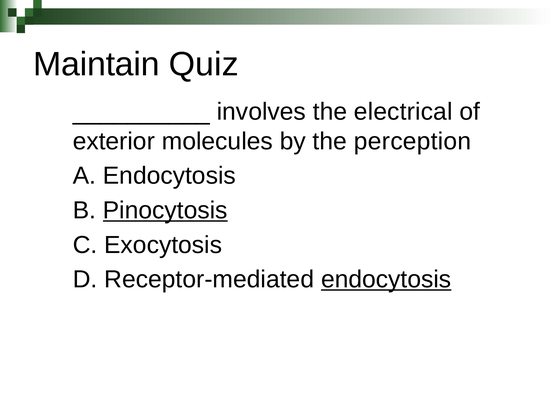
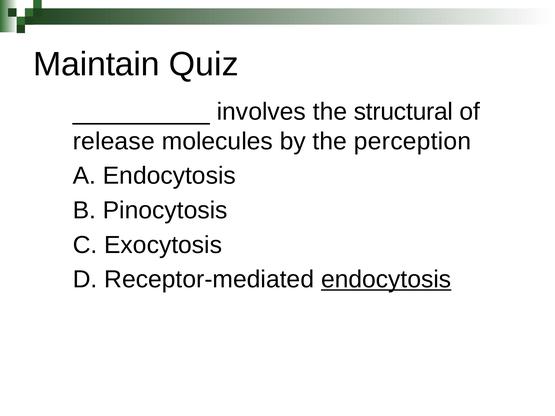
electrical: electrical -> structural (403, 112)
exterior: exterior -> release (114, 141)
Pinocytosis underline: present -> none (165, 210)
